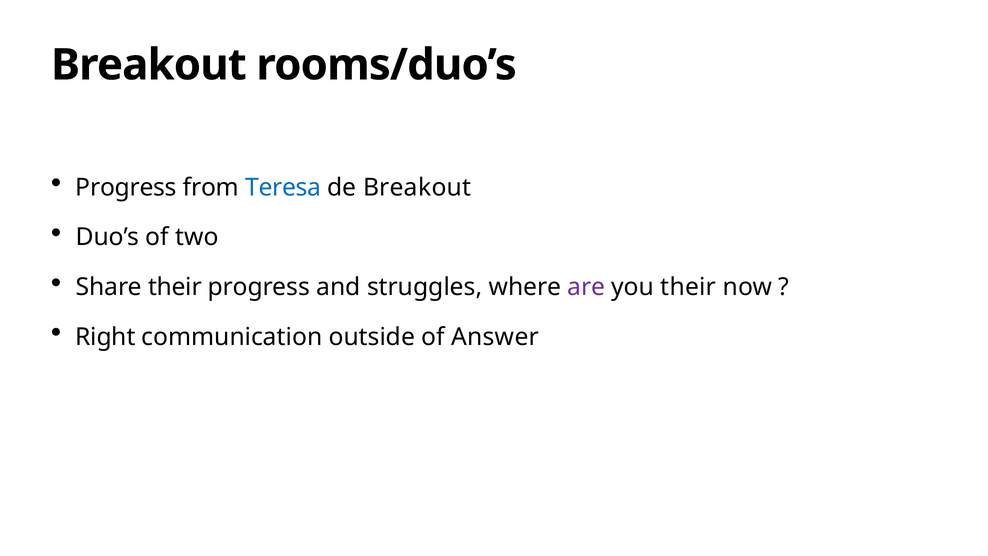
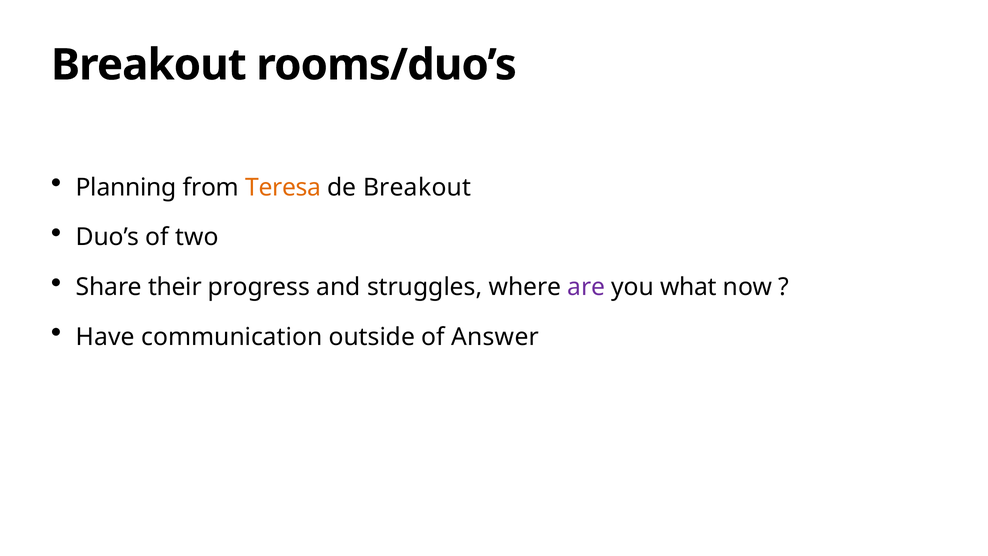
Progress: Progress -> Planning (126, 187)
Teresa colour: blue -> orange (283, 187)
you their: their -> what (689, 287)
Right: Right -> Have (105, 337)
